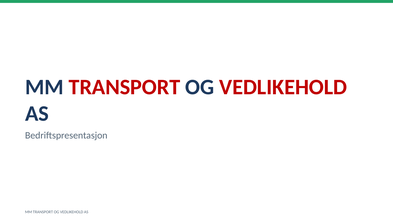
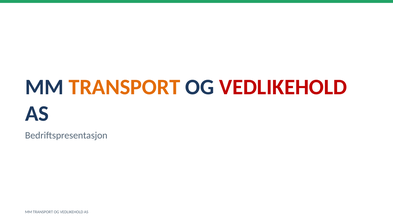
TRANSPORT colour: red -> orange (124, 87)
